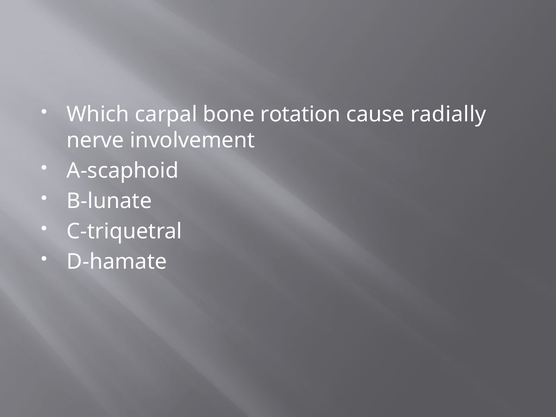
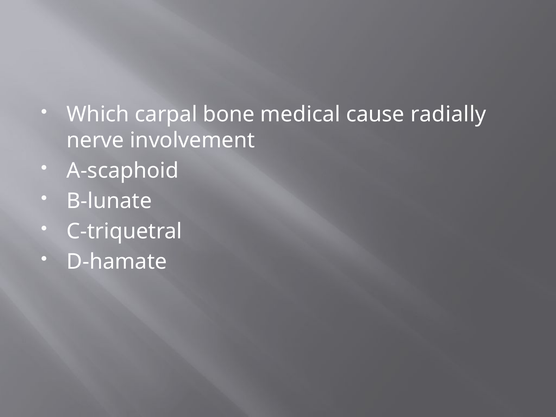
rotation: rotation -> medical (300, 115)
